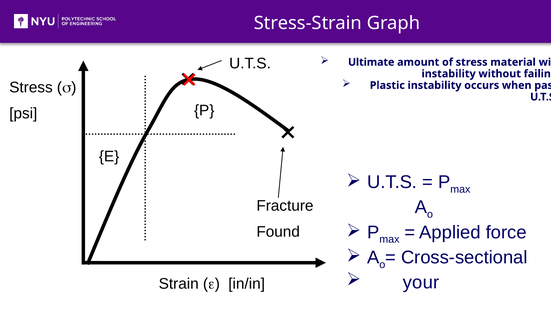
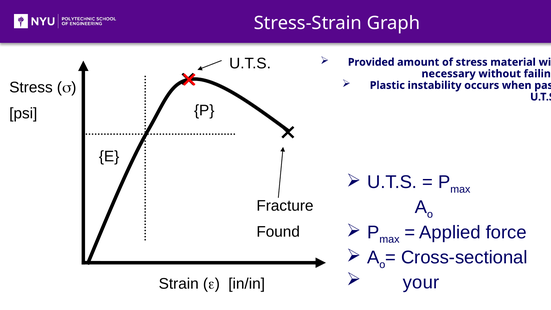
Ultimate: Ultimate -> Provided (371, 62)
instability: instability -> necessary (449, 74)
